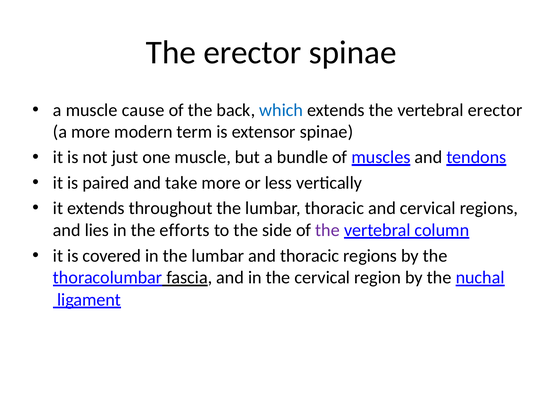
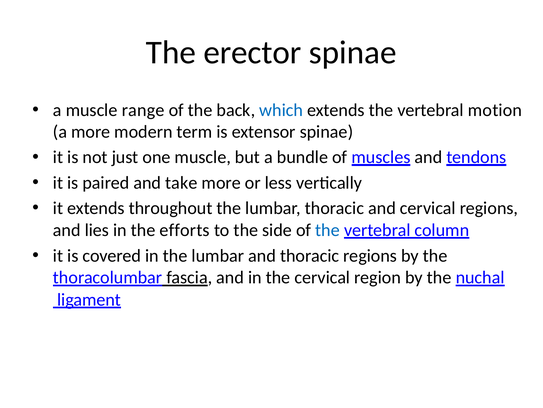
cause: cause -> range (143, 110)
vertebral erector: erector -> motion (495, 110)
the colour: purple -> blue (327, 230)
